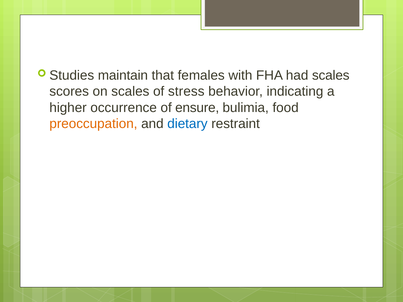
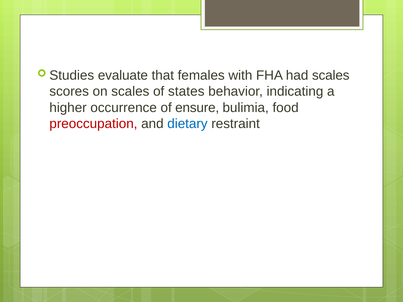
maintain: maintain -> evaluate (123, 75)
stress: stress -> states (186, 92)
preoccupation colour: orange -> red (93, 124)
